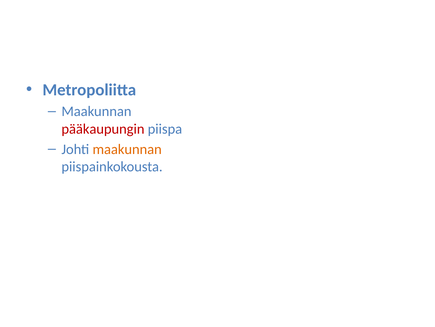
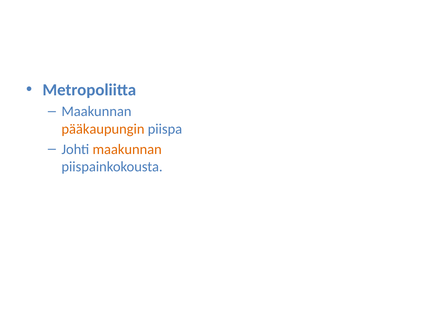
pääkaupungin colour: red -> orange (103, 129)
